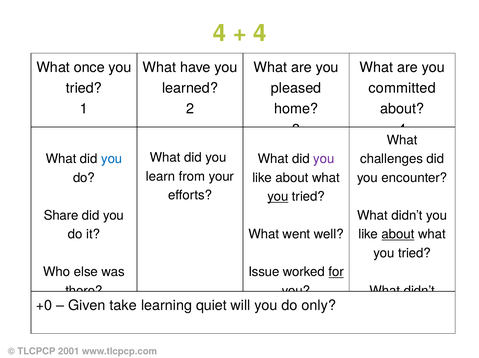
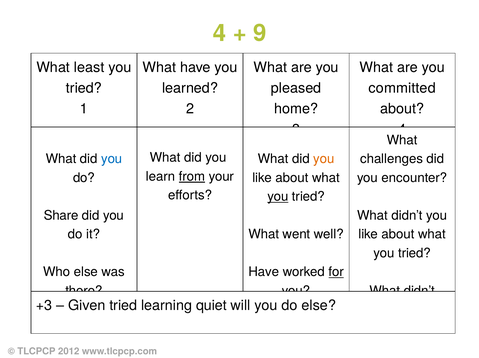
4: 4 -> 9 (260, 33)
once: once -> least (89, 67)
you colour: purple -> orange (324, 159)
from underline: none -> present (192, 177)
about underline: present -> none (398, 234)
Issue: Issue -> Have (264, 272)
+0: +0 -> +3 (44, 306)
Given take: take -> tried (123, 306)
do only: only -> else (319, 306)
2001: 2001 -> 2012 (69, 351)
